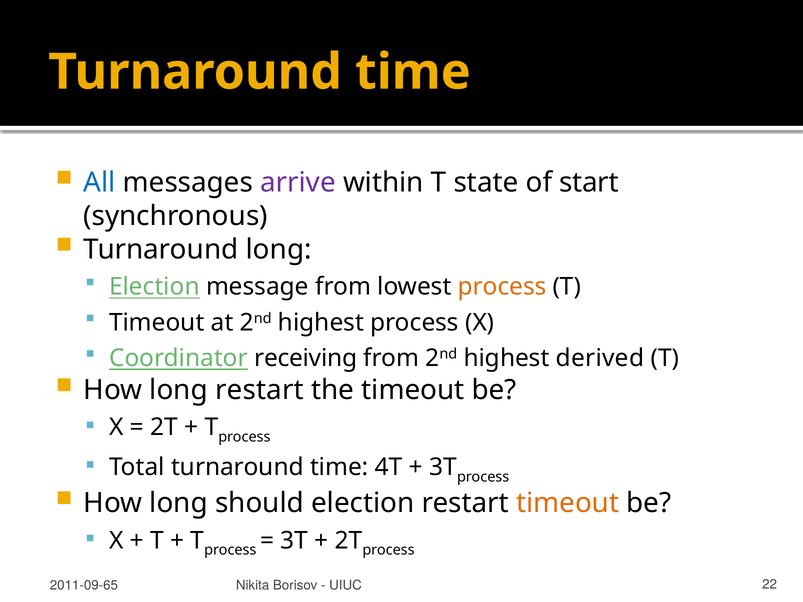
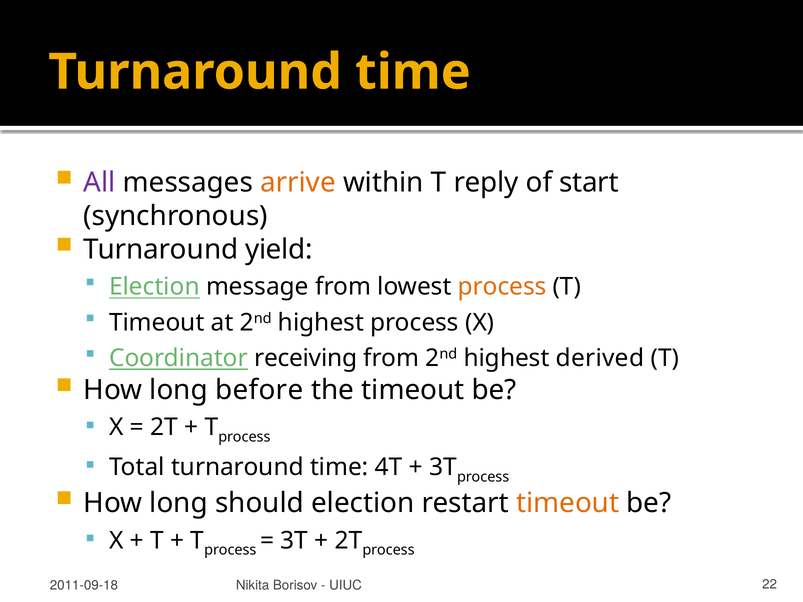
All colour: blue -> purple (100, 183)
arrive colour: purple -> orange (298, 183)
state: state -> reply (486, 183)
Turnaround long: long -> yield (279, 249)
long restart: restart -> before (259, 390)
2011-09-65: 2011-09-65 -> 2011-09-18 (84, 586)
